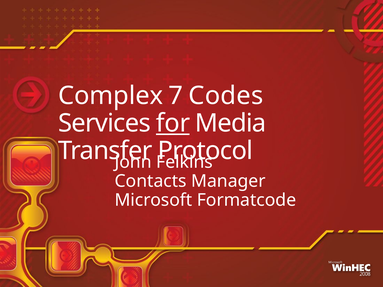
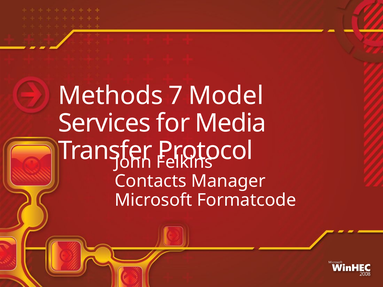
Complex: Complex -> Methods (111, 96)
Codes: Codes -> Model (226, 96)
for underline: present -> none (173, 123)
